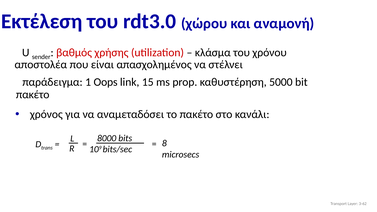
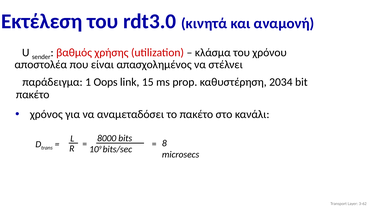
χώρου: χώρου -> κινητά (204, 23)
5000: 5000 -> 2034 (281, 82)
